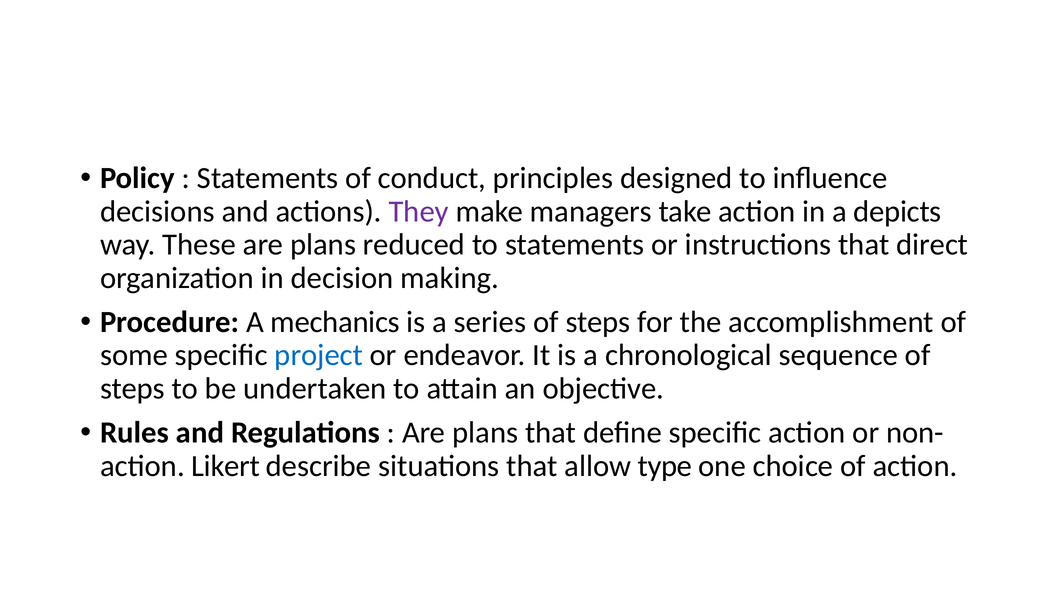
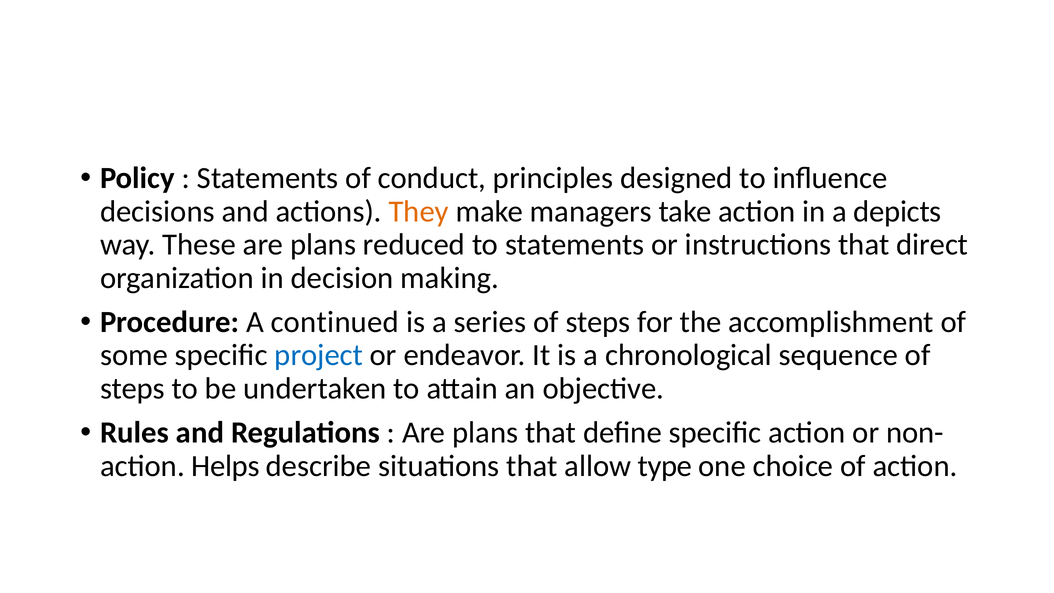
They colour: purple -> orange (419, 211)
mechanics: mechanics -> continued (335, 322)
Likert: Likert -> Helps (225, 466)
